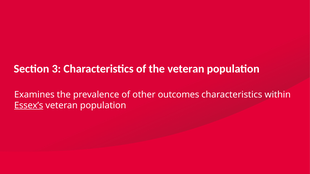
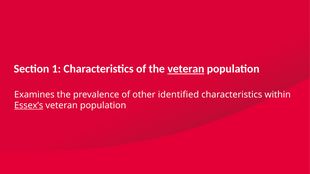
3: 3 -> 1 (56, 69)
veteran underline: none -> present (186, 69)
outcomes: outcomes -> identified (178, 95)
